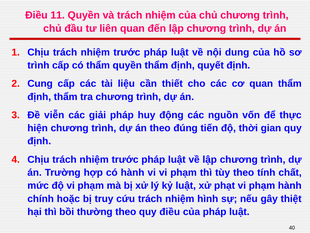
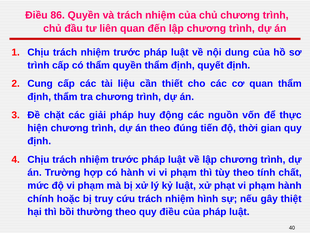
11: 11 -> 86 (58, 15)
viễn: viễn -> chặt (54, 115)
